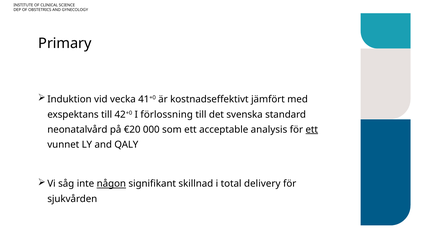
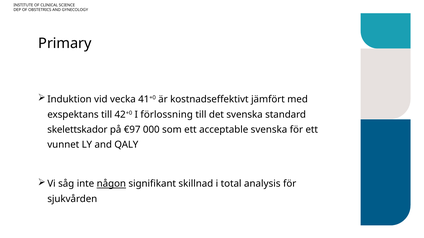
neonatalvård: neonatalvård -> skelettskador (77, 130)
€20: €20 -> €97 (132, 130)
acceptable analysis: analysis -> svenska (269, 130)
ett underline: present -> none (312, 130)
delivery: delivery -> analysis (262, 184)
